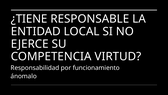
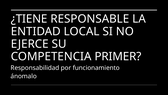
VIRTUD: VIRTUD -> PRIMER (118, 56)
